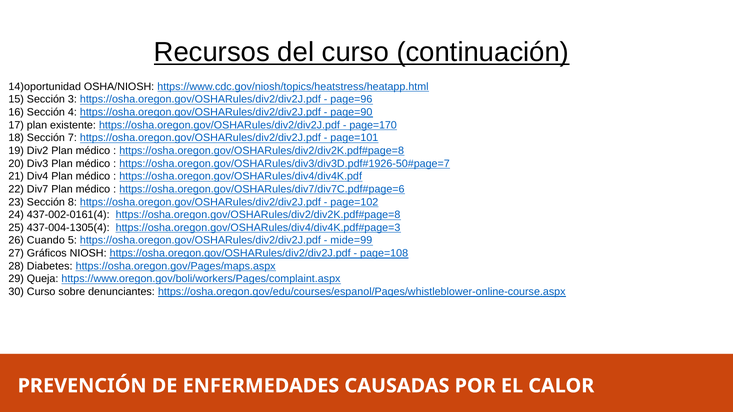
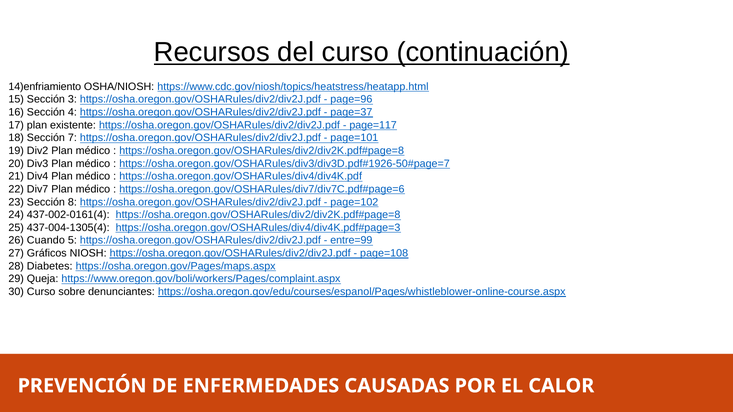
14)oportunidad: 14)oportunidad -> 14)enfriamiento (45, 87)
page=90: page=90 -> page=37 (351, 112)
page=170: page=170 -> page=117 (373, 125)
mide=99: mide=99 -> entre=99 (351, 241)
